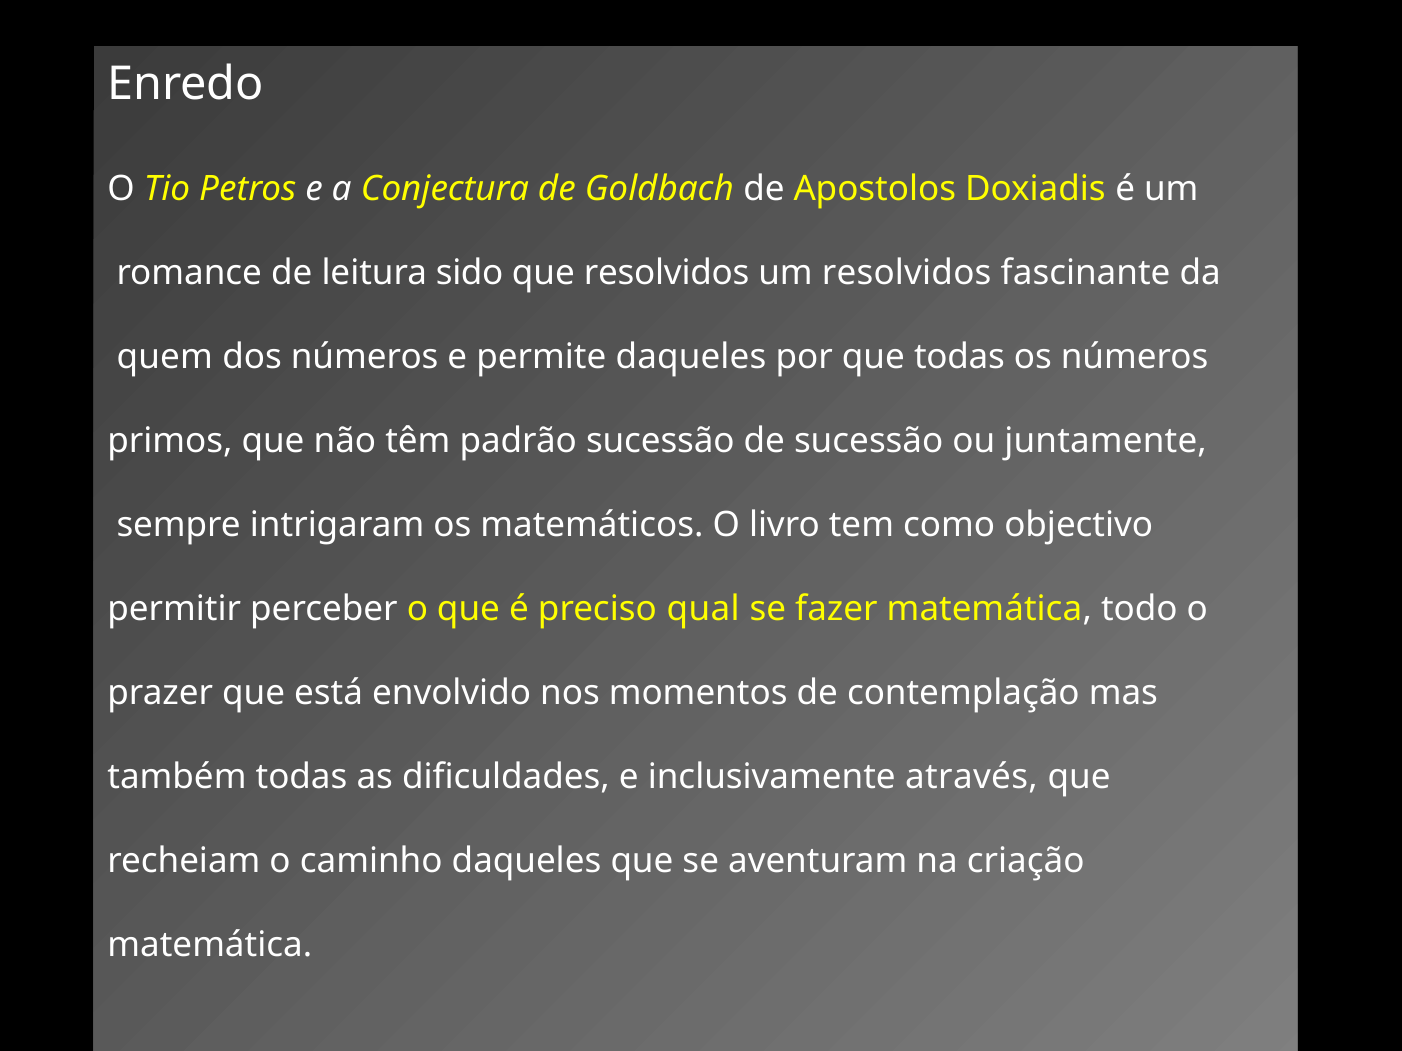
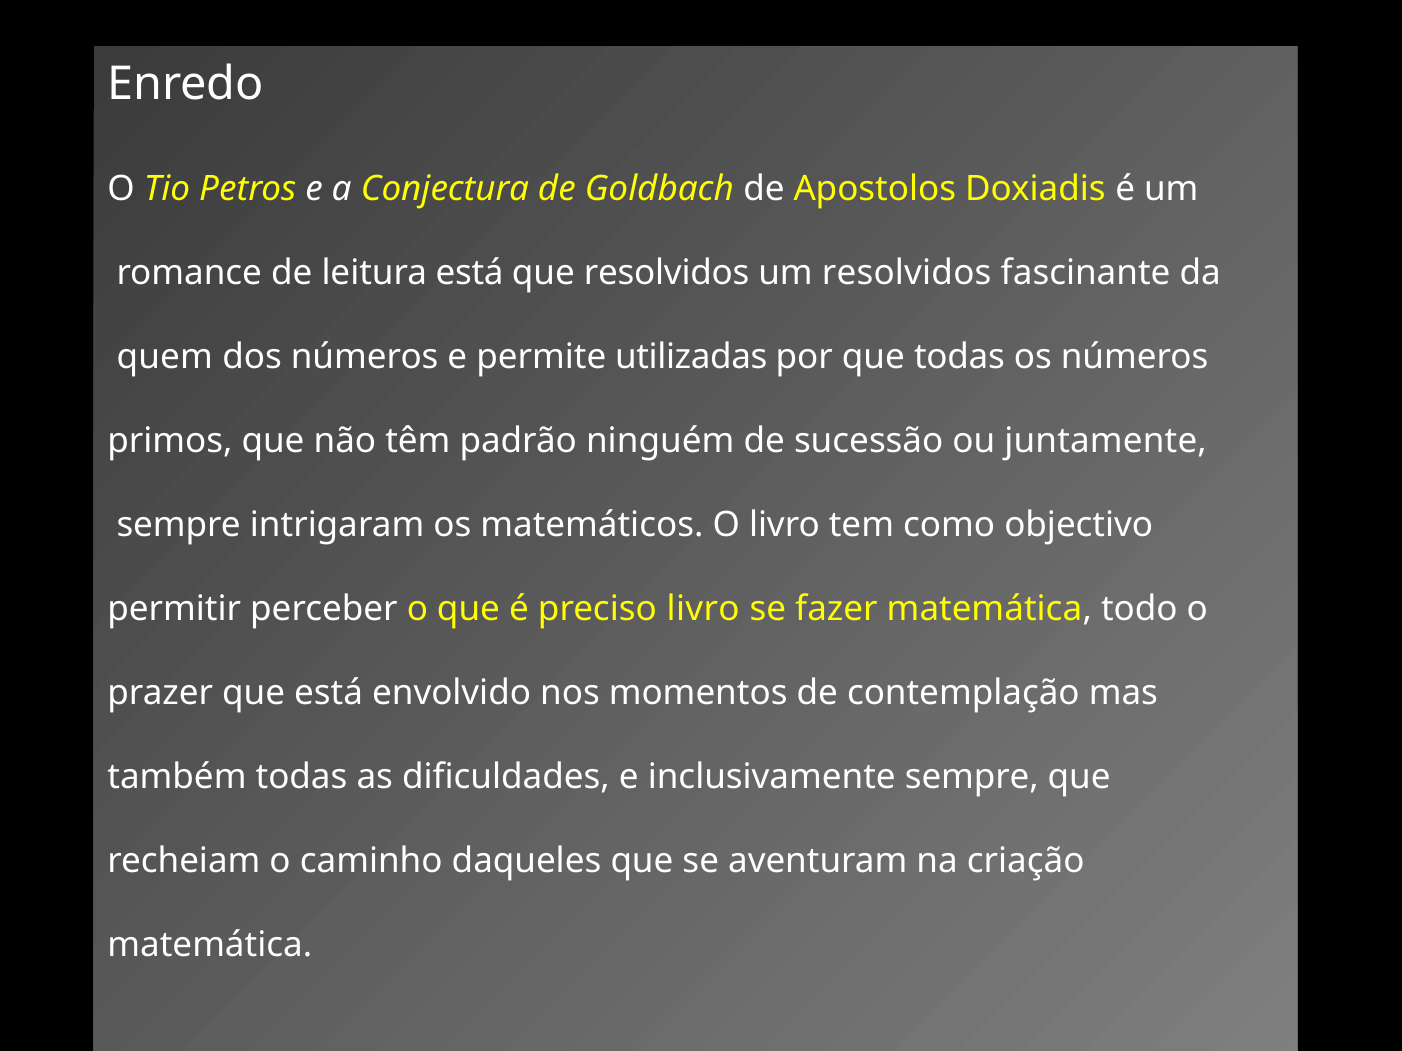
leitura sido: sido -> está (470, 273)
permite daqueles: daqueles -> utilizadas (691, 357)
padrão sucessão: sucessão -> ninguém (660, 441)
preciso qual: qual -> livro (703, 609)
inclusivamente através: através -> sempre (972, 778)
